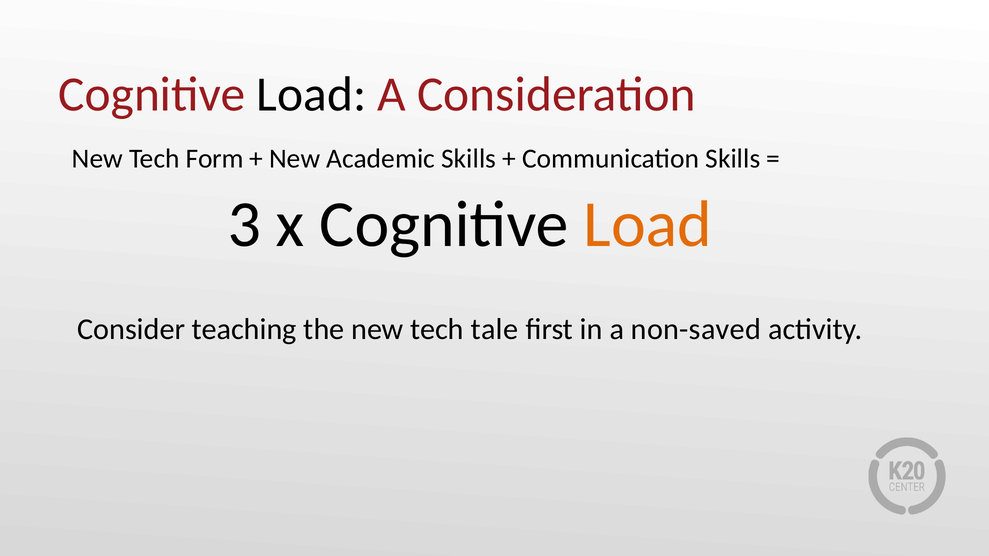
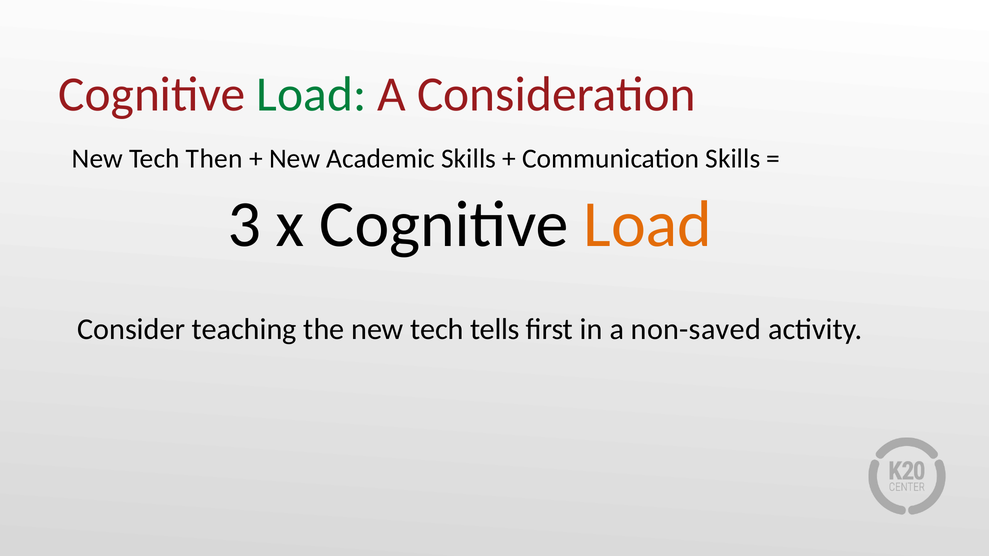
Load colour: black -> green (311, 94)
Form: Form -> Then (214, 159)
tale: tale -> tells (495, 330)
